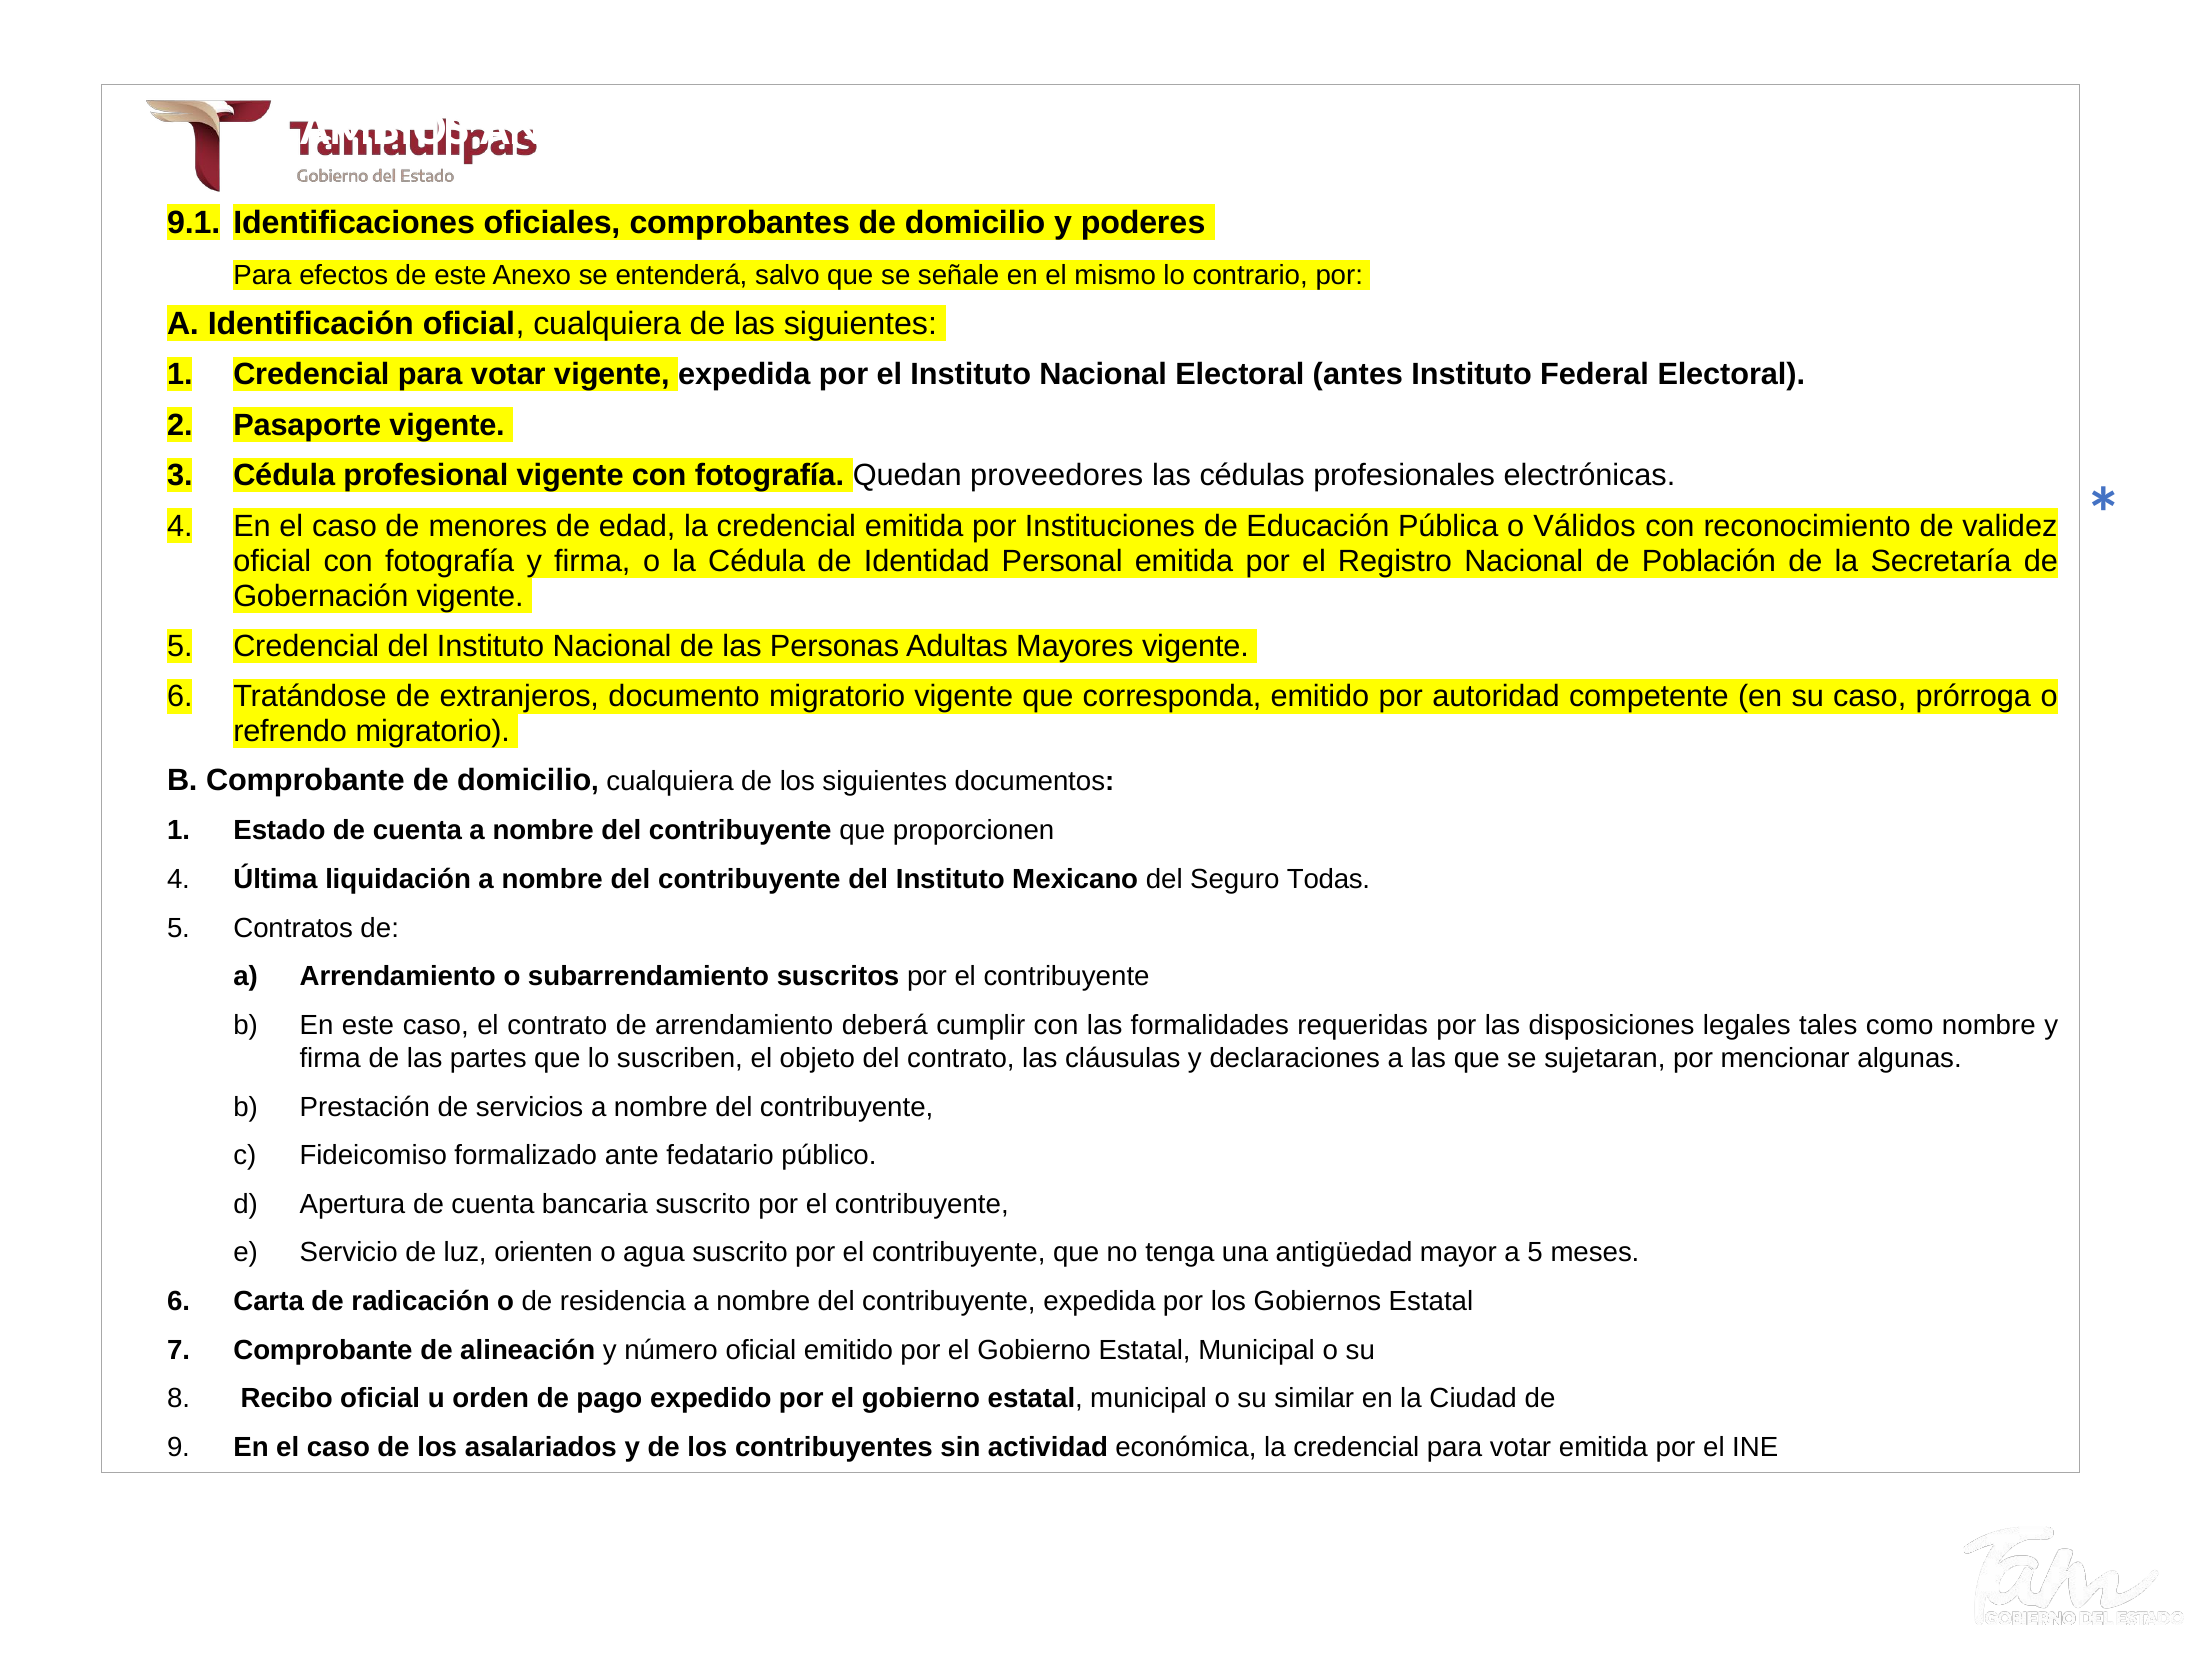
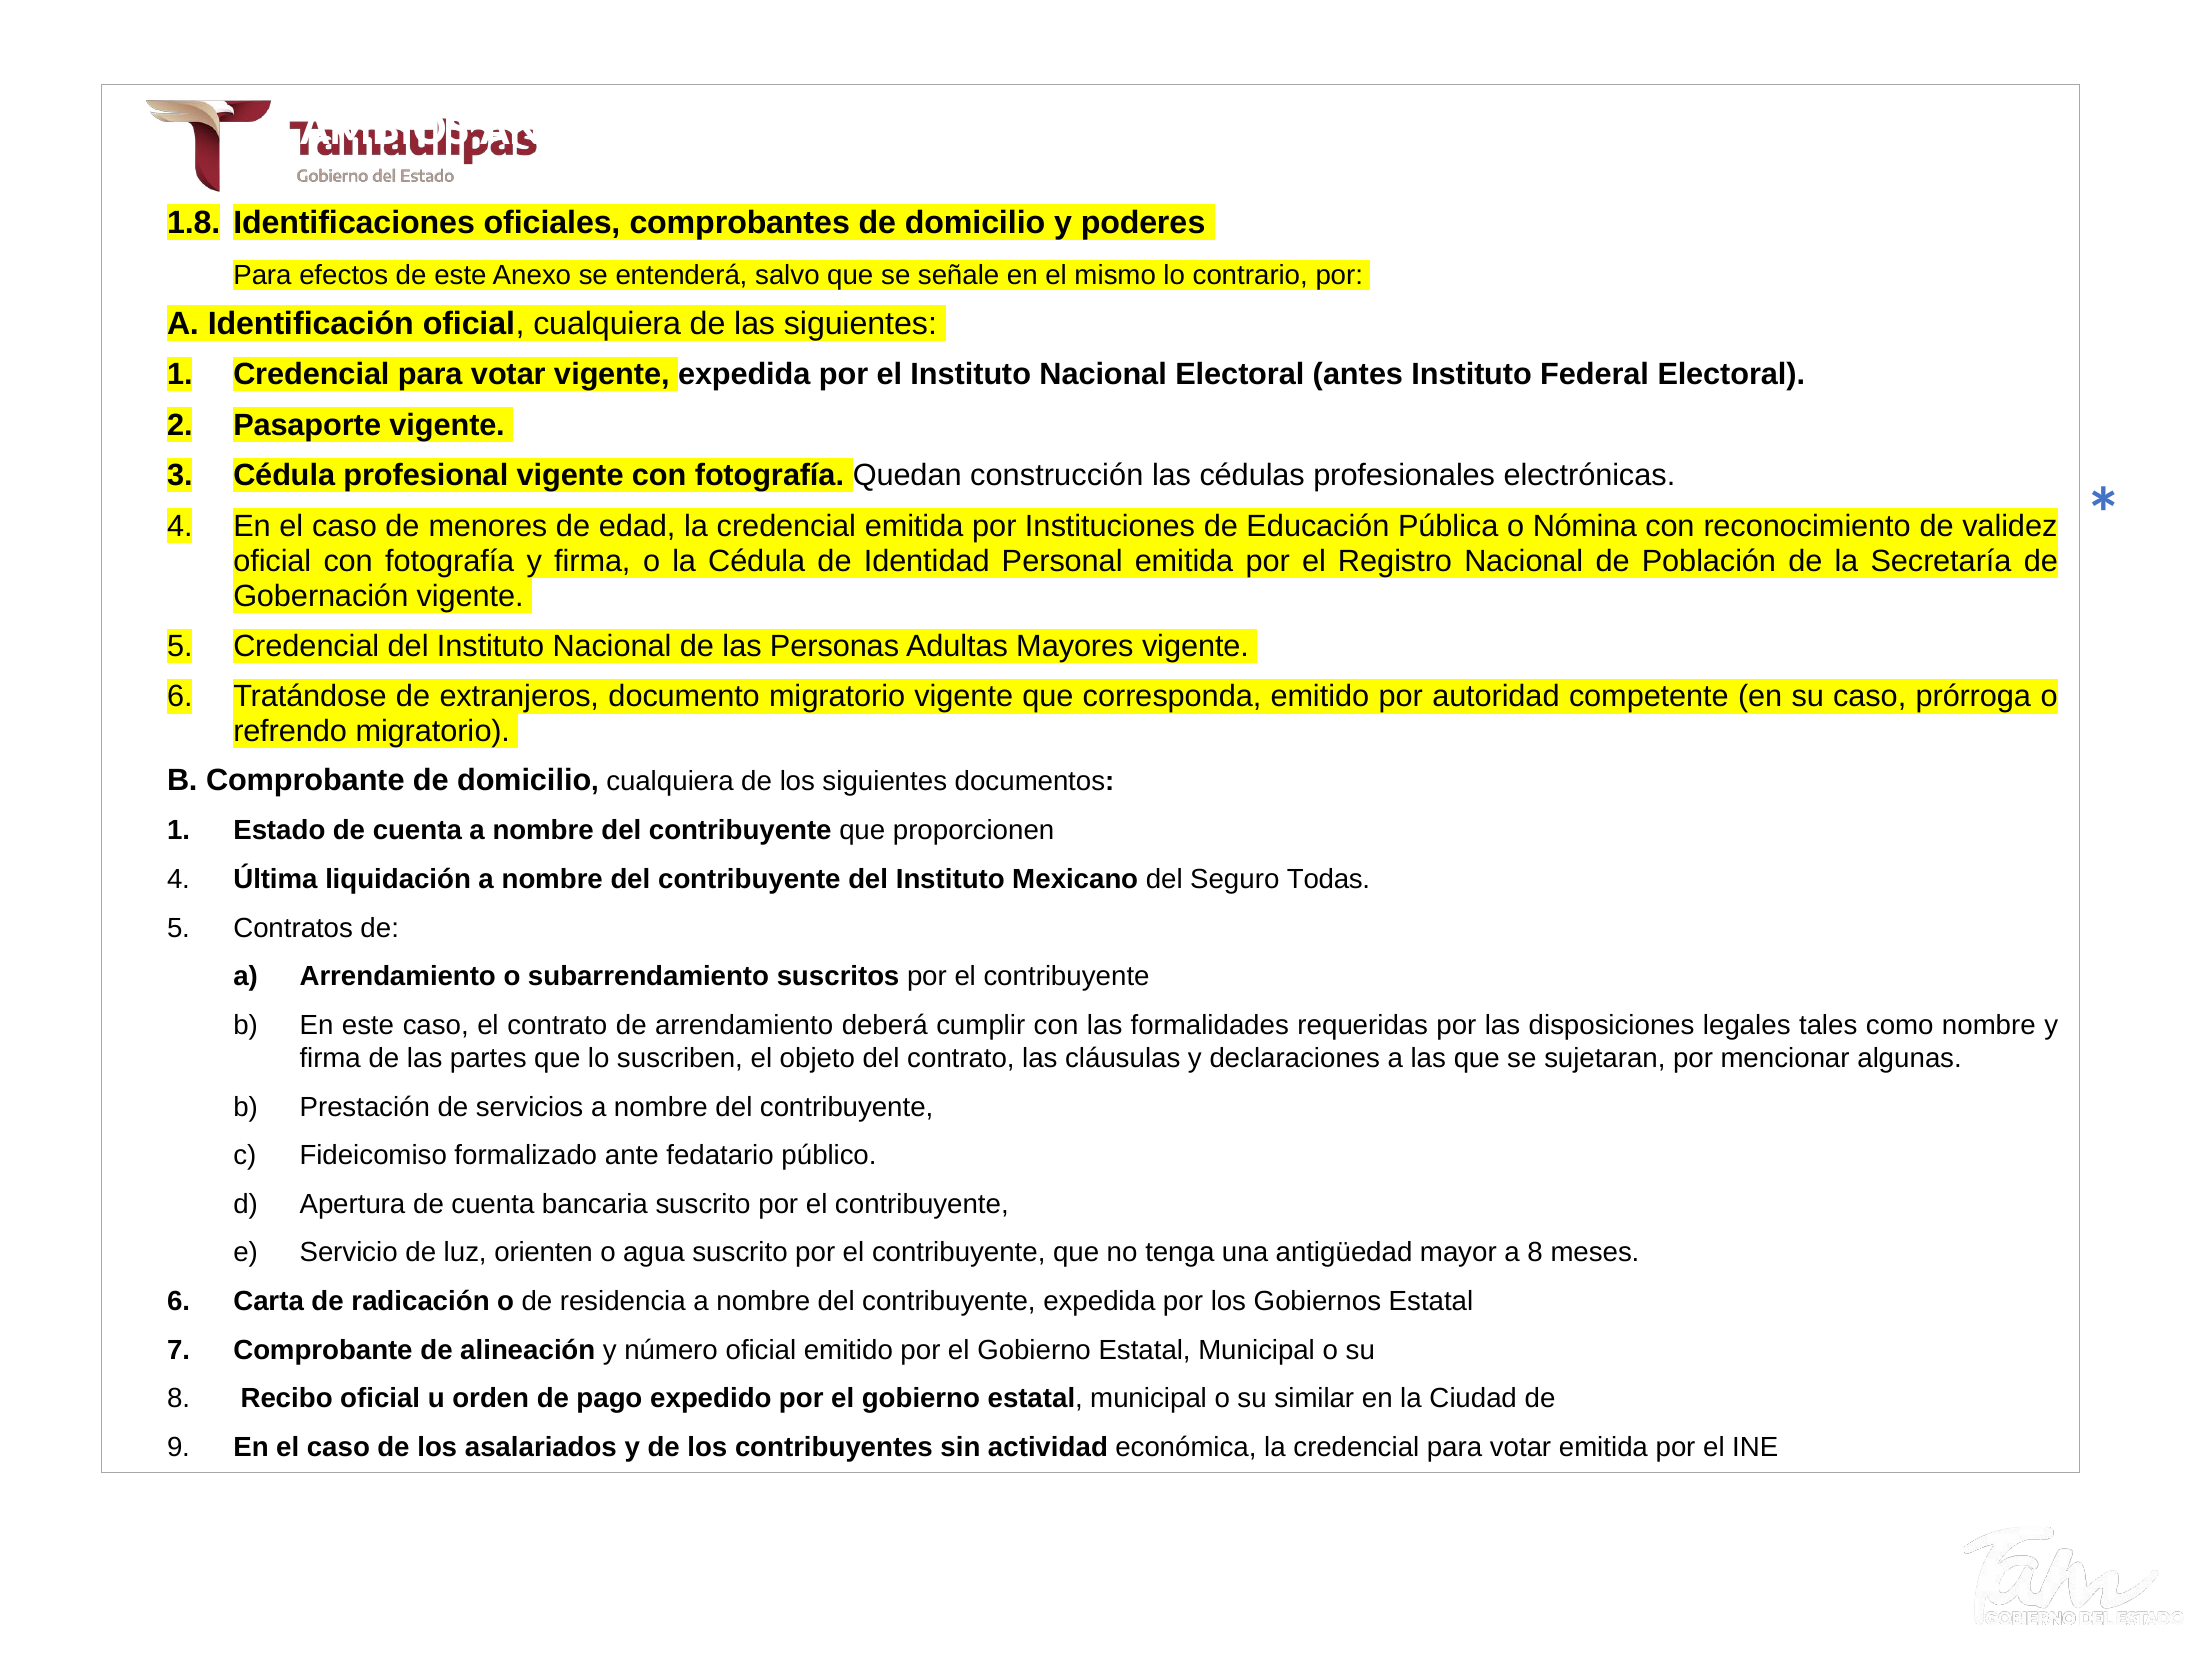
9.1: 9.1 -> 1.8 (194, 223)
proveedores: proveedores -> construcción (1057, 476)
Válidos: Válidos -> Nómina (1585, 526)
a 5: 5 -> 8 (1535, 1253)
